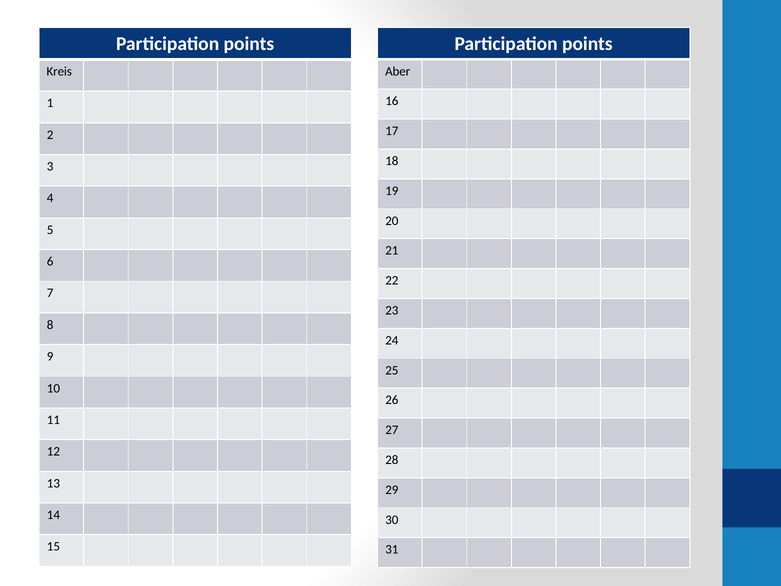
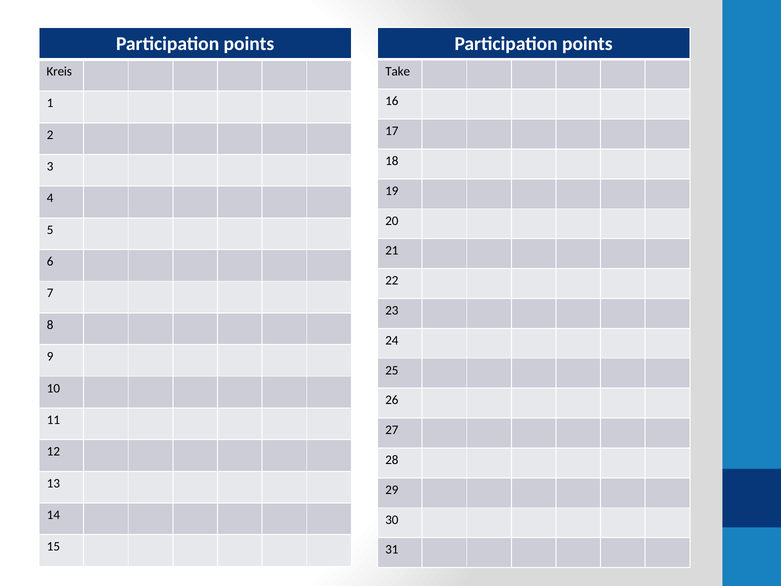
Aber: Aber -> Take (398, 71)
